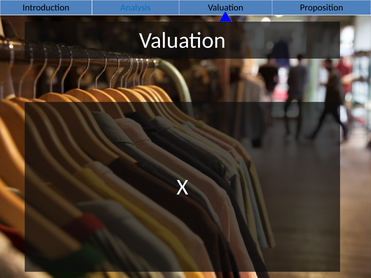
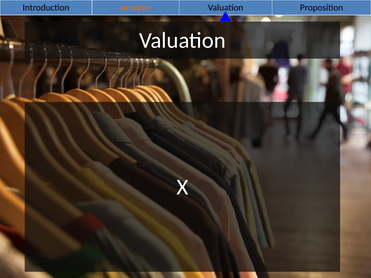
Analysis colour: blue -> orange (136, 8)
